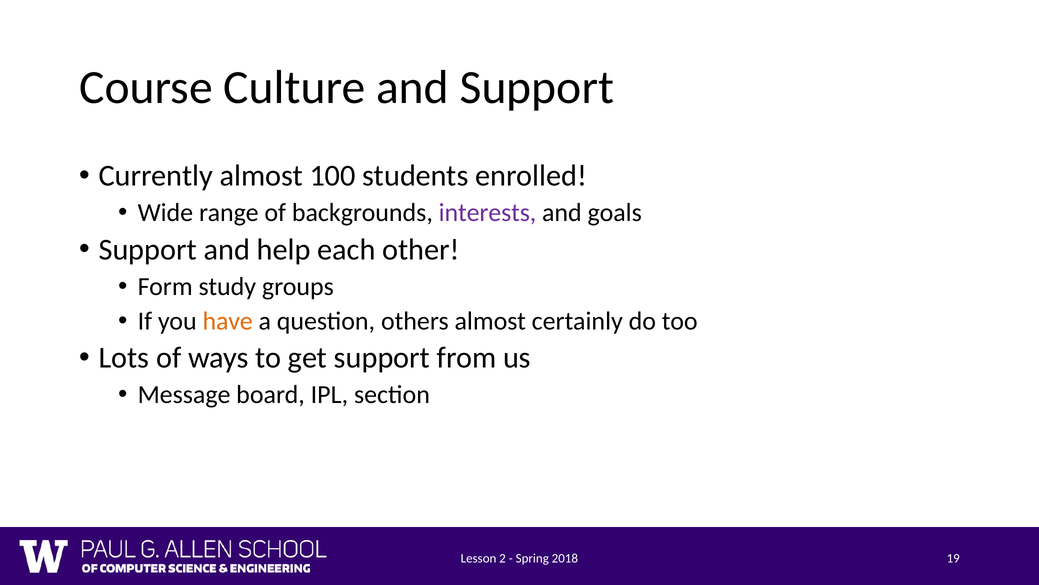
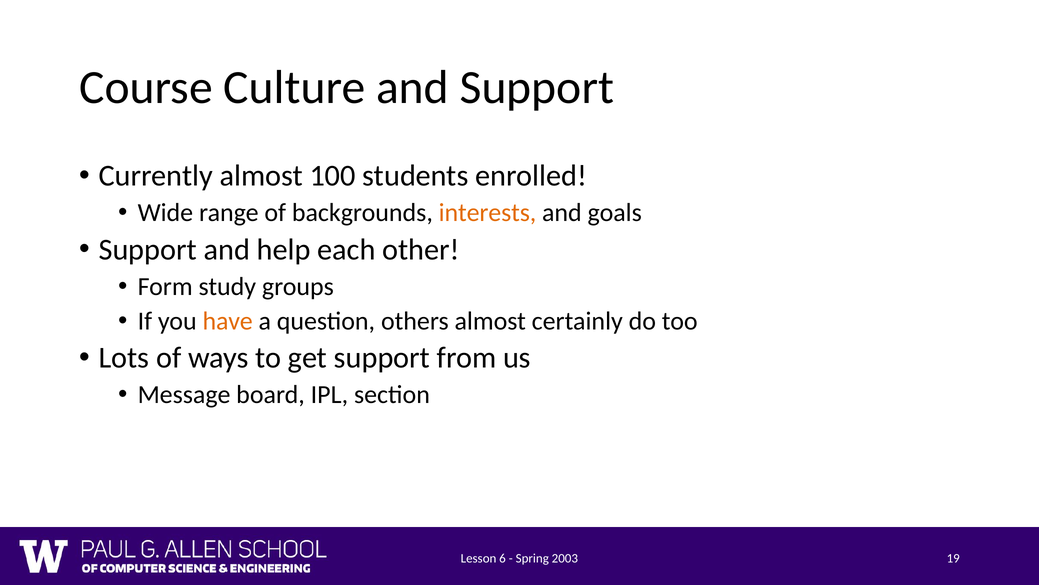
interests colour: purple -> orange (488, 213)
2: 2 -> 6 (503, 558)
2018: 2018 -> 2003 (565, 558)
